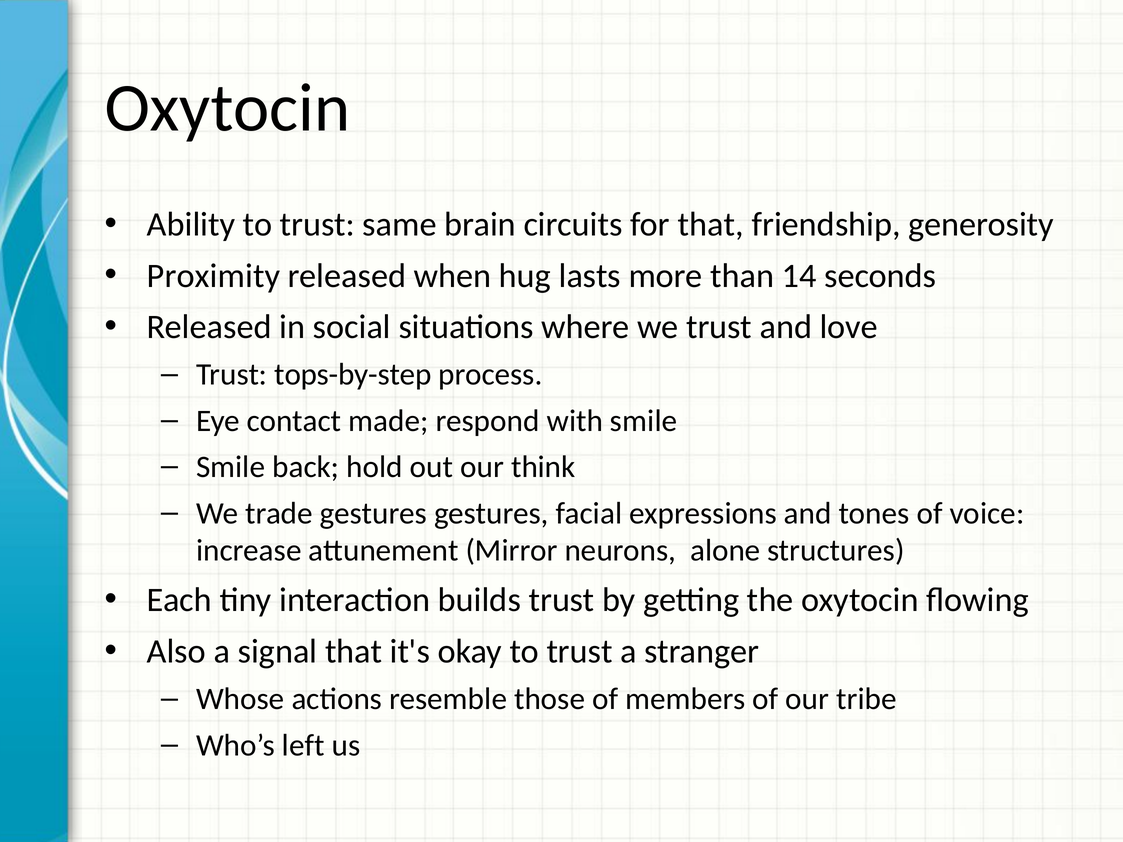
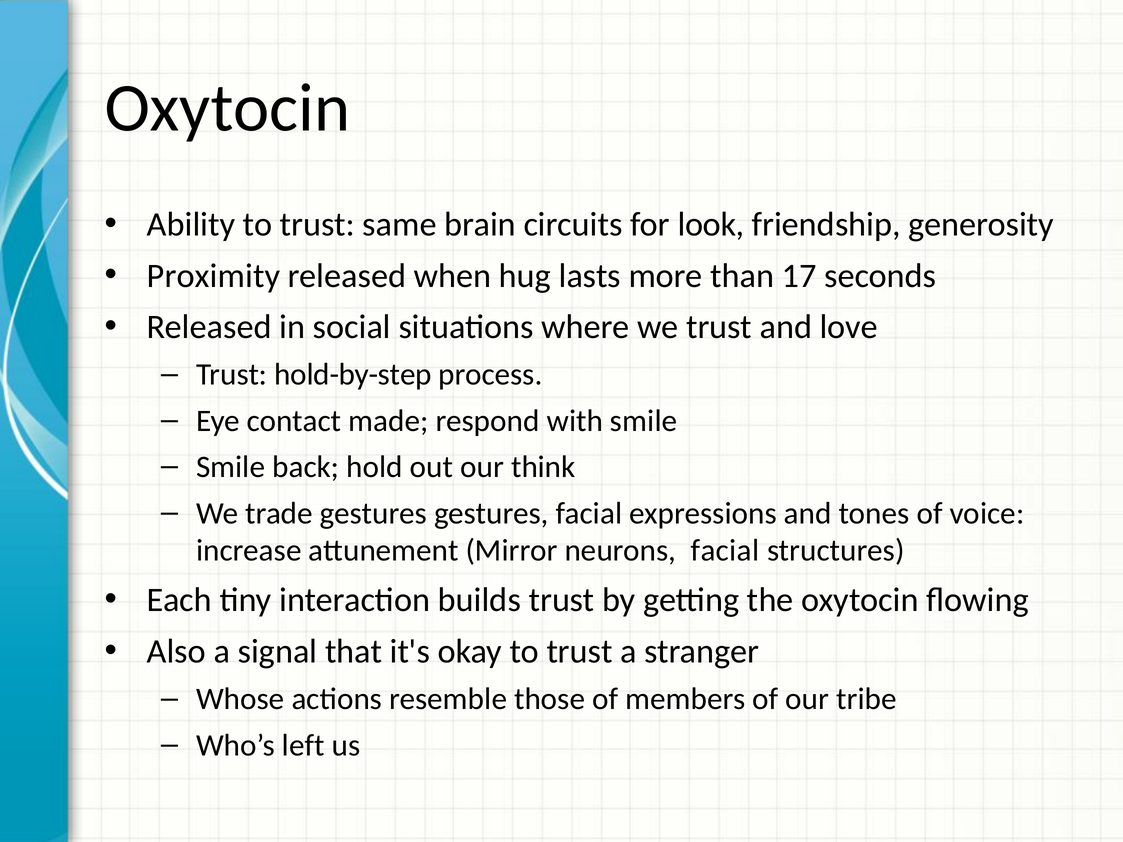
for that: that -> look (711, 225)
14: 14 -> 17 (799, 276)
tops-by-step: tops-by-step -> hold-by-step (353, 375)
neurons alone: alone -> facial (725, 551)
